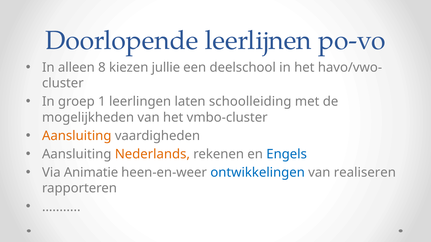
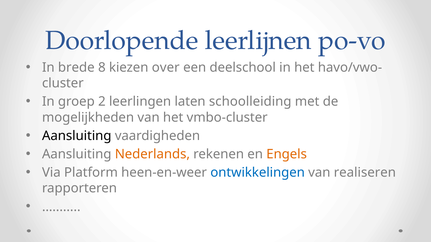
alleen: alleen -> brede (76, 68)
jullie: jullie -> over (166, 68)
1: 1 -> 2 (102, 102)
Aansluiting colour: orange -> black (77, 136)
Engels colour: blue -> orange (287, 154)
Animatie: Animatie -> Platform (91, 173)
